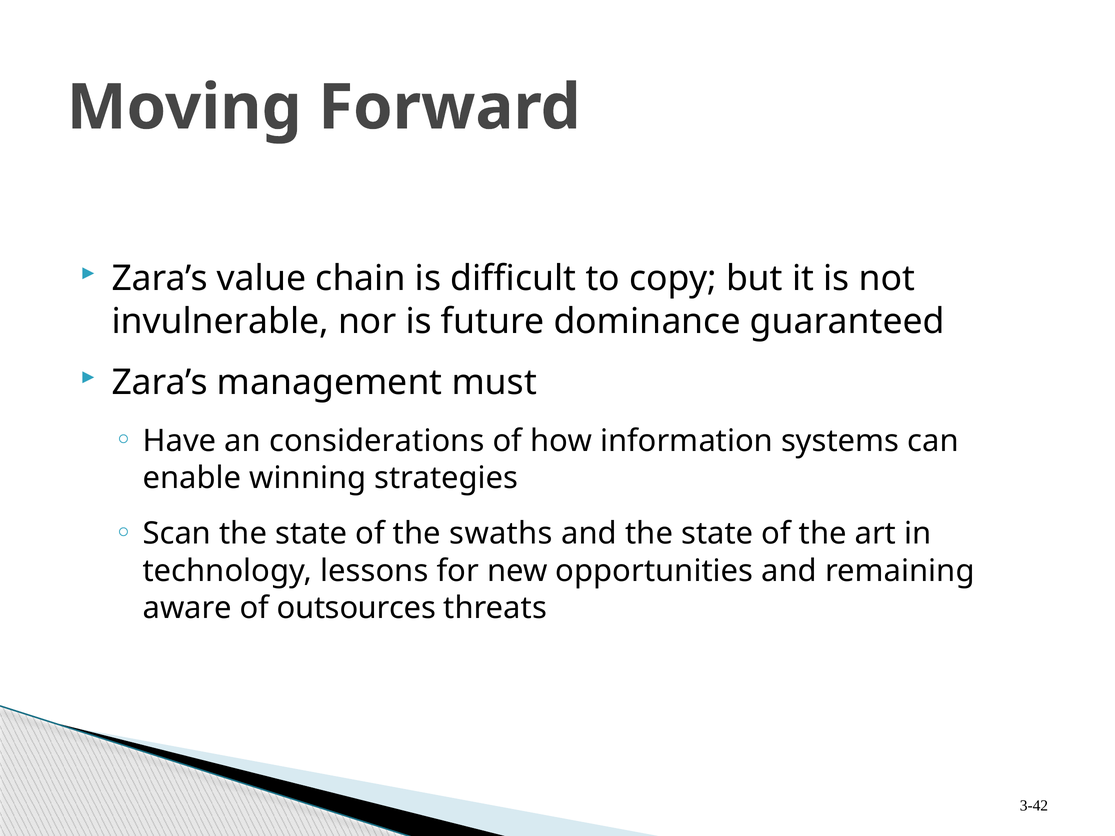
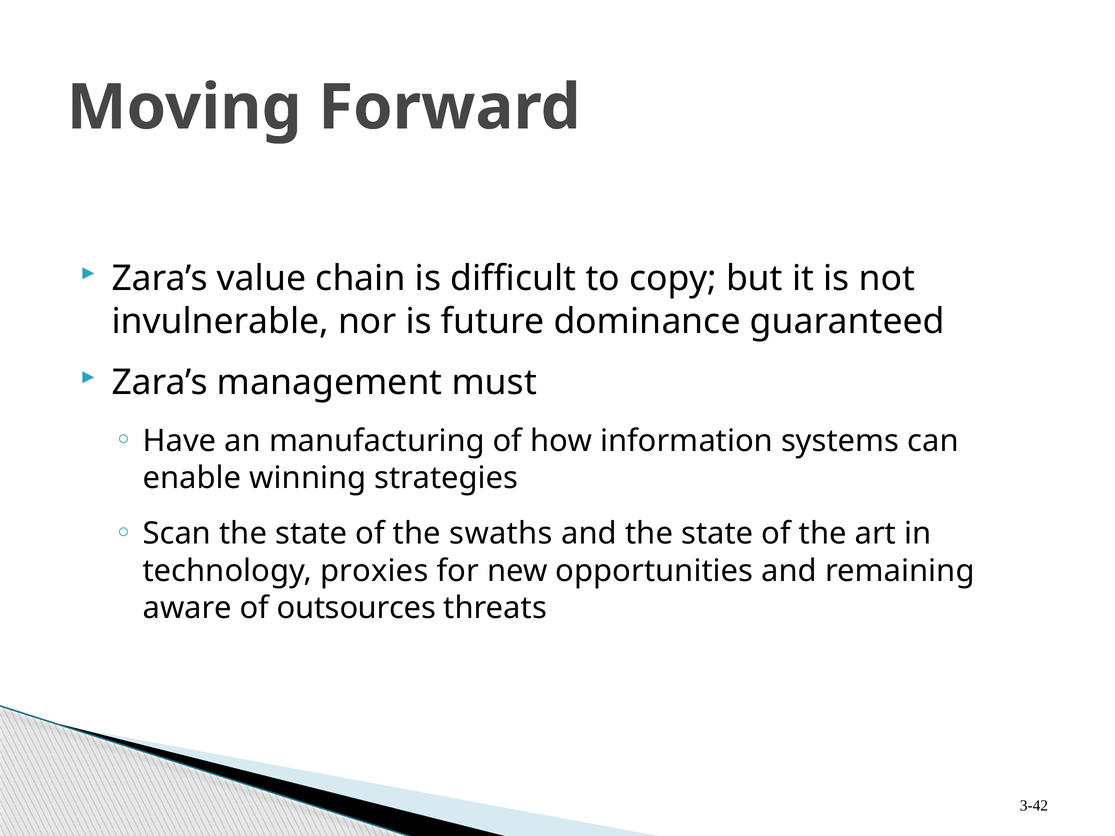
considerations: considerations -> manufacturing (377, 441)
lessons: lessons -> proxies (374, 571)
